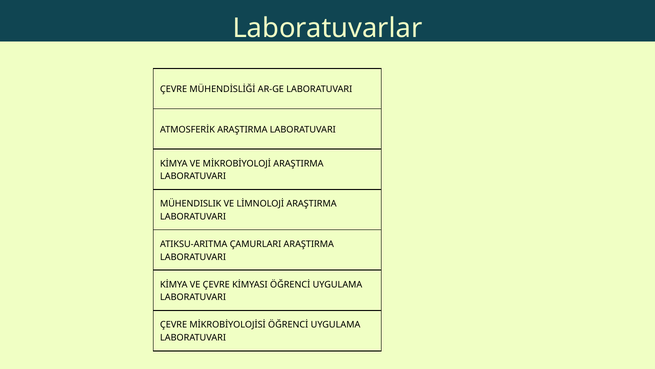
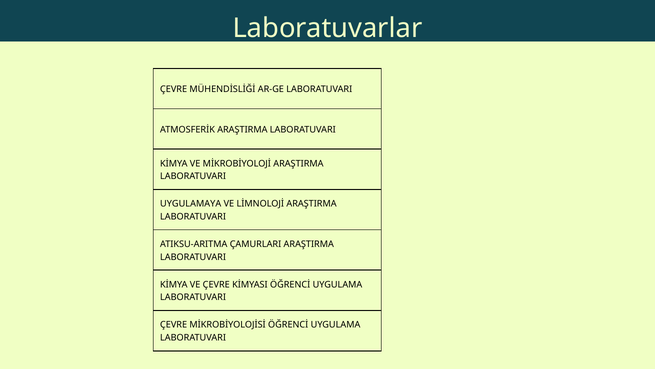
MÜHENDISLIK: MÜHENDISLIK -> UYGULAMAYA (191, 204)
